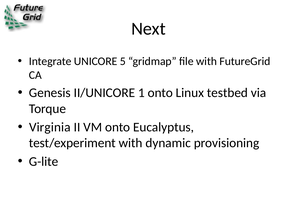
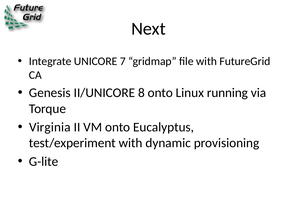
5: 5 -> 7 (123, 61)
1: 1 -> 8 (141, 93)
testbed: testbed -> running (227, 93)
